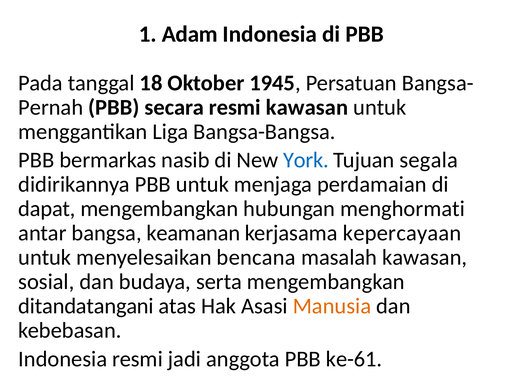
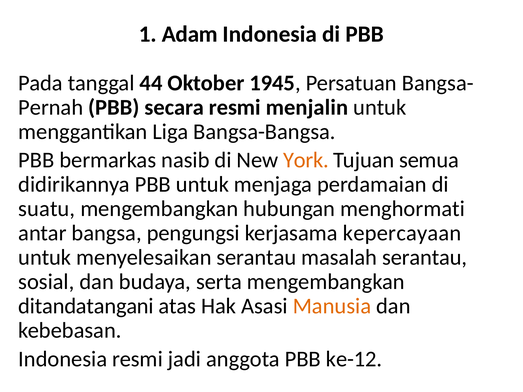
18: 18 -> 44 (151, 83)
resmi kawasan: kawasan -> menjalin (307, 107)
York colour: blue -> orange (306, 160)
segala: segala -> semua (429, 160)
dapat: dapat -> suatu (47, 209)
keamanan: keamanan -> pengungsi (193, 233)
menyelesaikan bencana: bencana -> serantau (256, 258)
masalah kawasan: kawasan -> serantau (425, 258)
ke-61: ke-61 -> ke-12 (354, 359)
